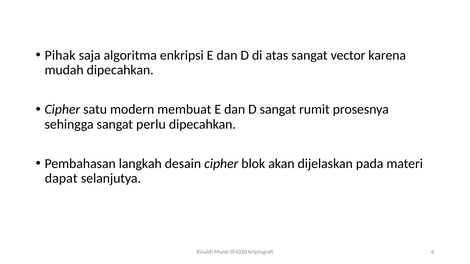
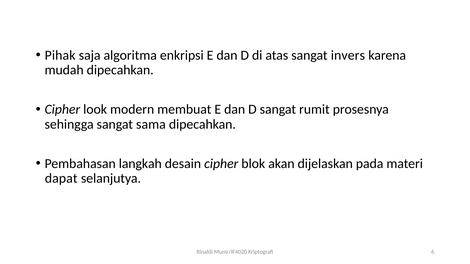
vector: vector -> invers (348, 55)
satu: satu -> look (95, 110)
perlu: perlu -> sama (151, 124)
